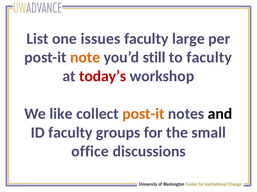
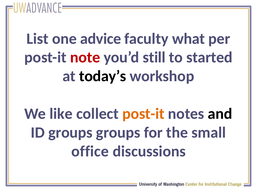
issues: issues -> advice (101, 39)
large: large -> what (188, 39)
note colour: orange -> red (85, 58)
to faculty: faculty -> started (209, 58)
today’s colour: red -> black (103, 76)
ID faculty: faculty -> groups (70, 133)
